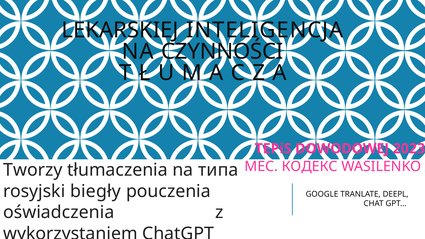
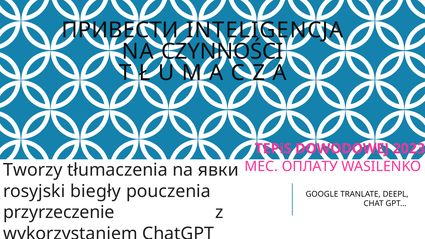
LEKARSKIEJ: LEKARSKIEJ -> ПРИВЕСТИ (120, 30)
КОДЕКС: КОДЕКС -> ОПЛАТУ (310, 167)
типа: типа -> явки (218, 170)
oświadczenia: oświadczenia -> przyrzeczenie (59, 212)
